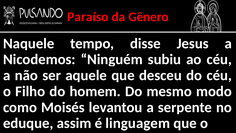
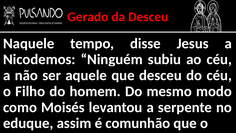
Paraíso: Paraíso -> Gerado (88, 17)
da Gênero: Gênero -> Desceu (148, 17)
linguagem: linguagem -> comunhão (138, 123)
